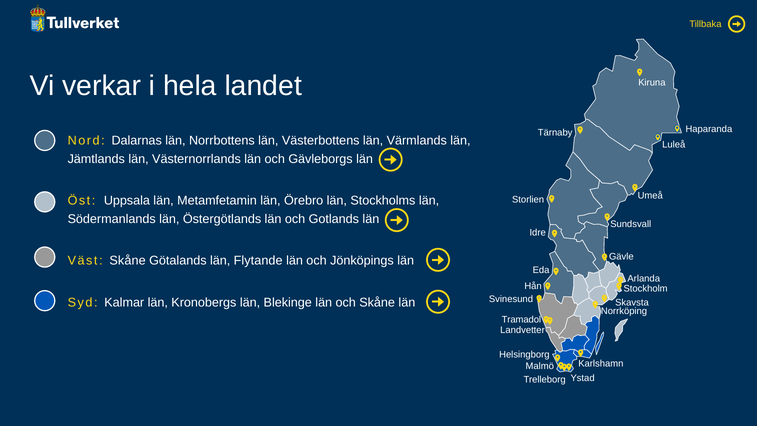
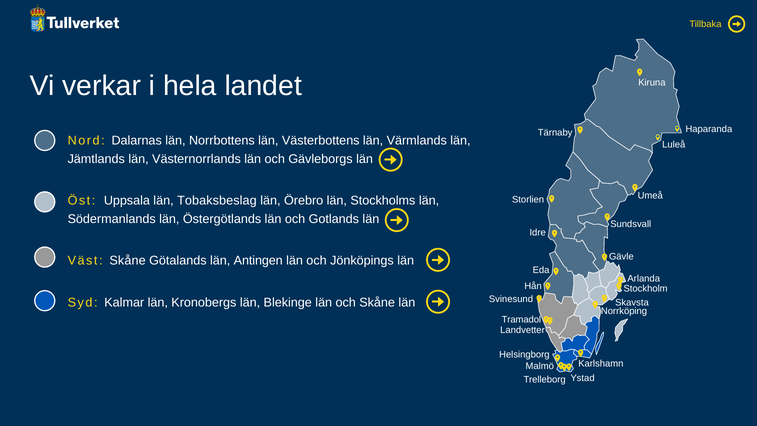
Metamfetamin: Metamfetamin -> Tobaksbeslag (217, 201)
Flytande: Flytande -> Antingen (258, 261)
